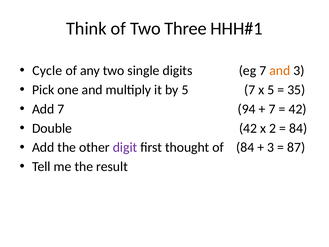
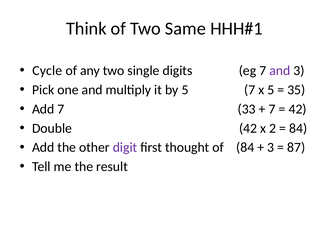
Three: Three -> Same (185, 28)
and colour: orange -> purple (280, 71)
94: 94 -> 33 (247, 109)
